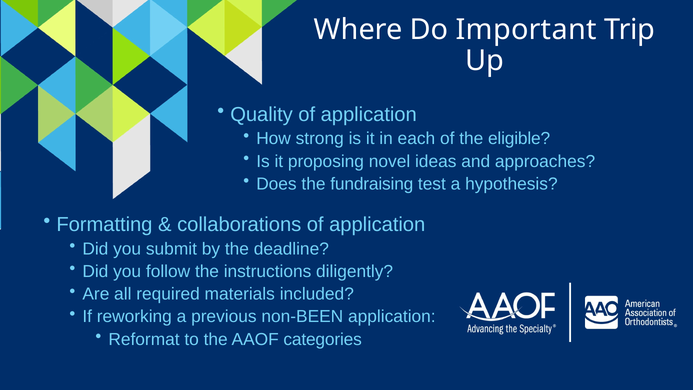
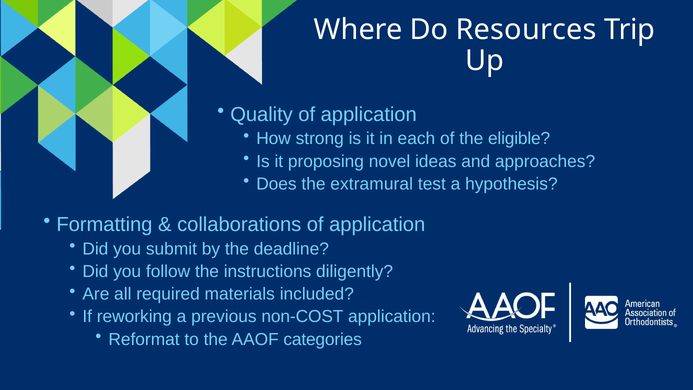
Important: Important -> Resources (526, 30)
fundraising: fundraising -> extramural (372, 184)
non-BEEN: non-BEEN -> non-COST (302, 317)
